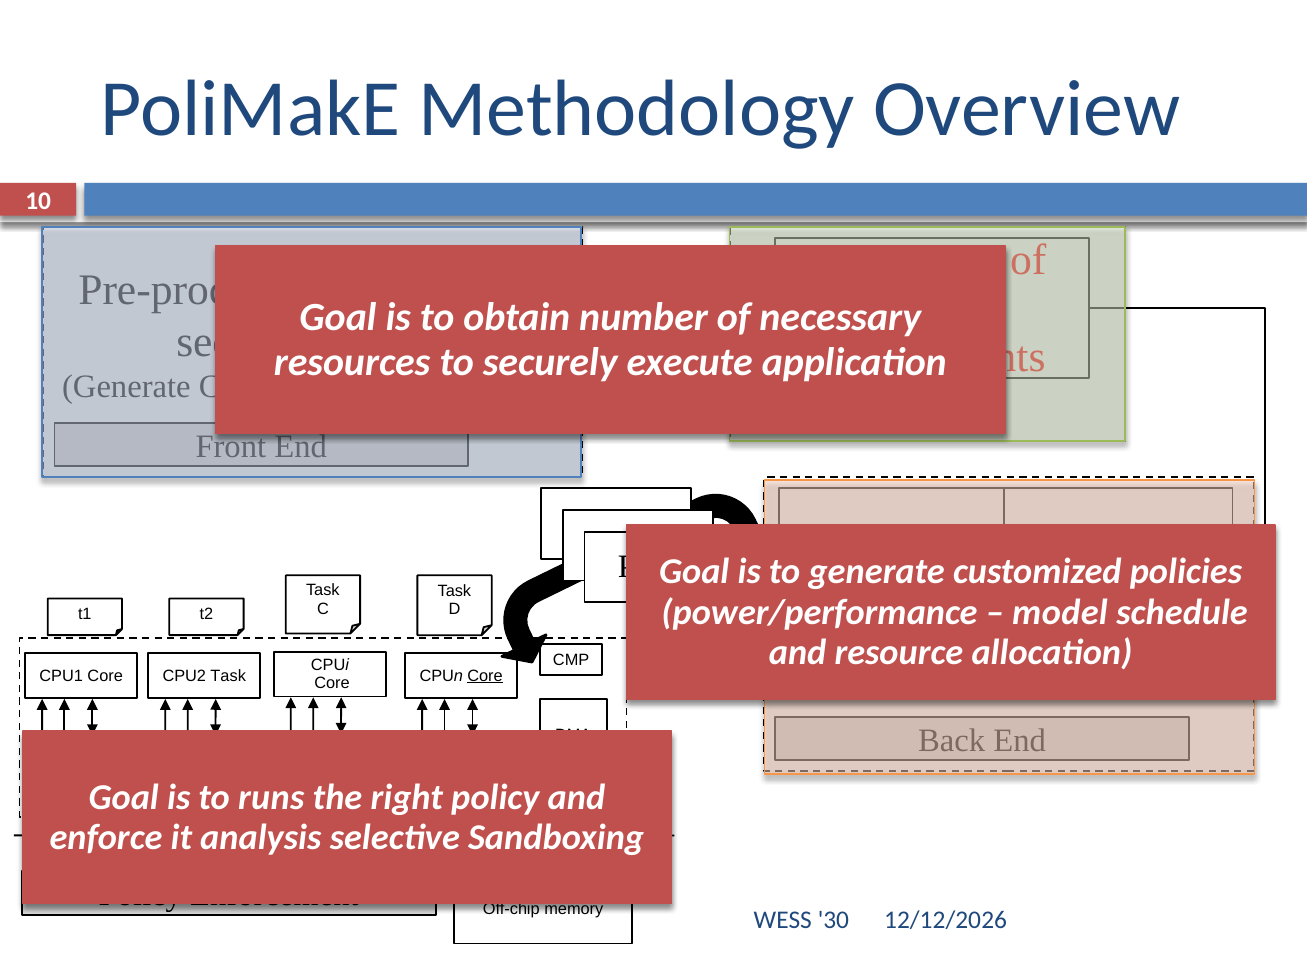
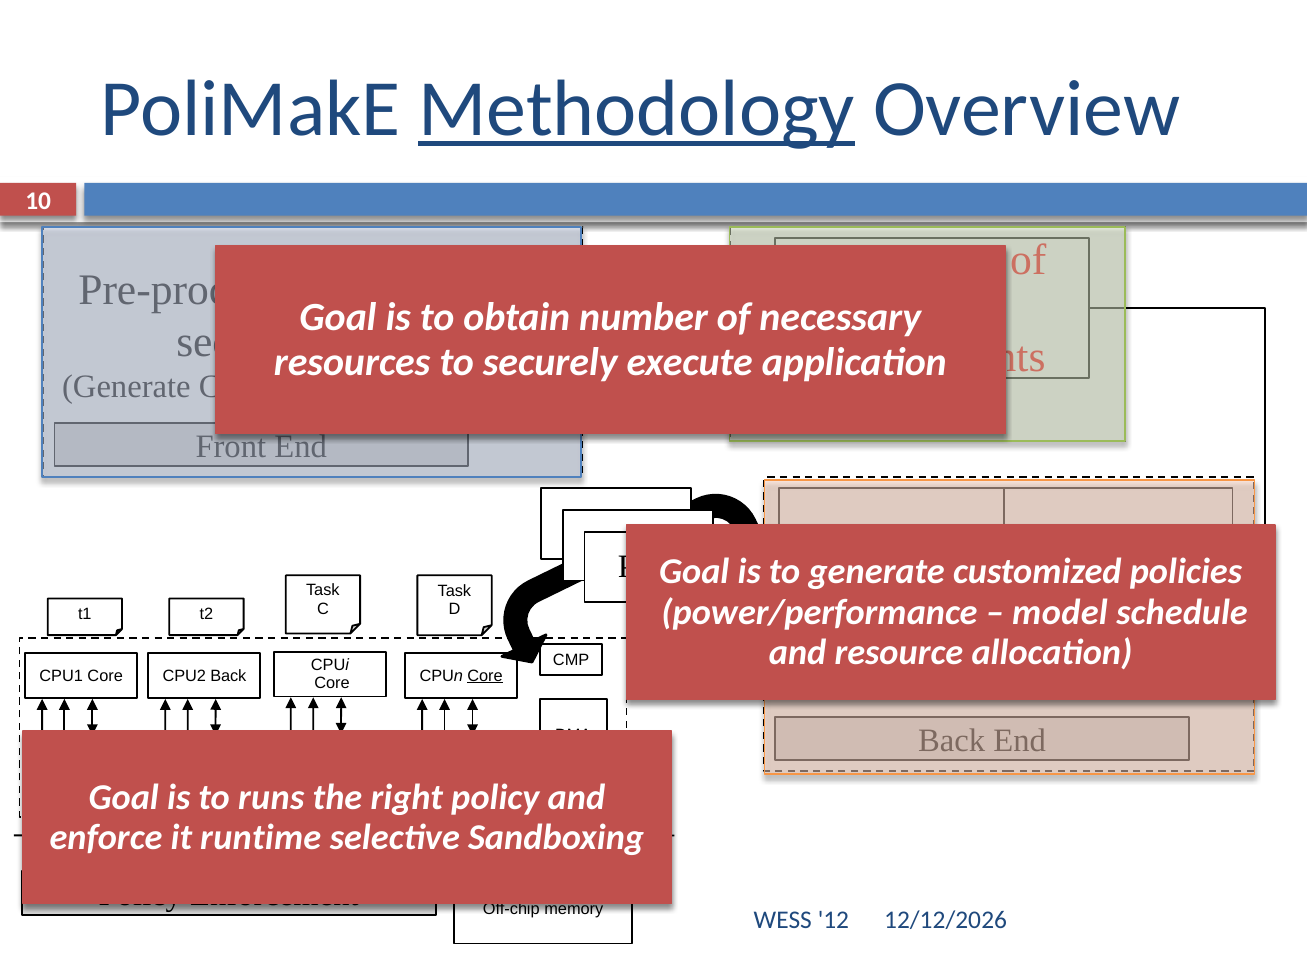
Methodology underline: none -> present (637, 109)
CPU2 Task: Task -> Back (228, 676)
it analysis: analysis -> runtime (261, 838)
30: 30 -> 12 (833, 921)
